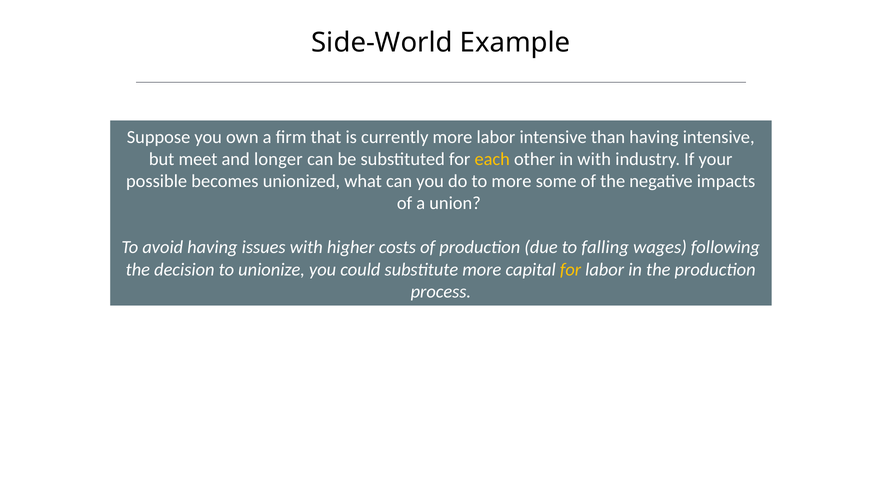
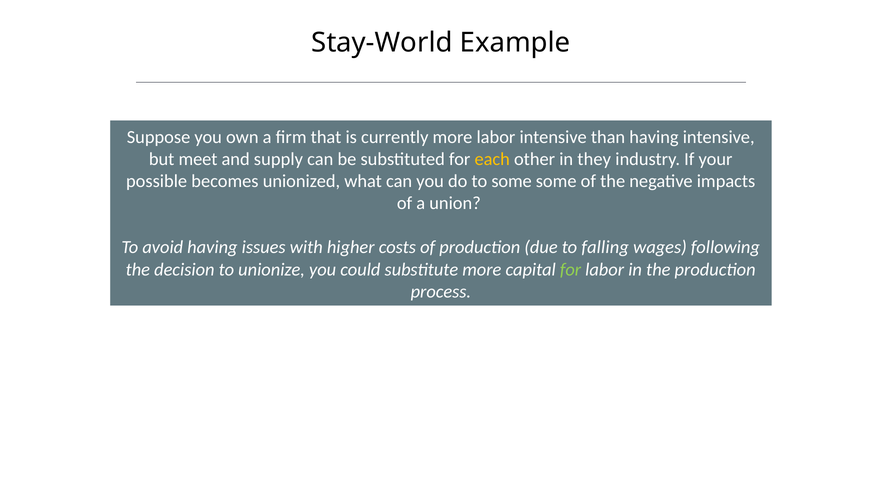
Side-World: Side-World -> Stay-World (382, 43)
longer: longer -> supply (278, 159)
in with: with -> they (594, 159)
to more: more -> some (512, 181)
for colour: yellow -> light green (571, 270)
